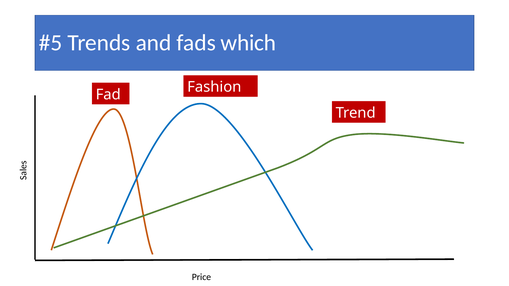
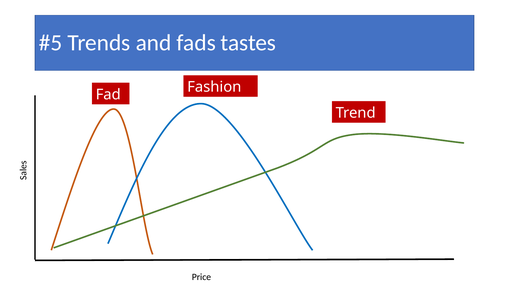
which: which -> tastes (248, 43)
